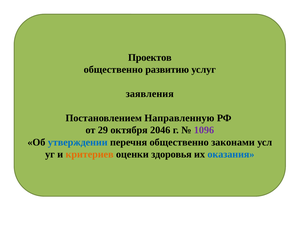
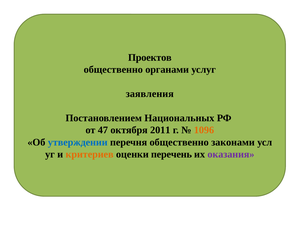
развитию: развитию -> органами (167, 69)
Направленную: Направленную -> Национальных (179, 118)
29: 29 -> 47 (103, 130)
2046: 2046 -> 2011 (160, 130)
1096 colour: purple -> orange (204, 130)
здоровья: здоровья -> перечень (171, 154)
оказания colour: blue -> purple (231, 154)
